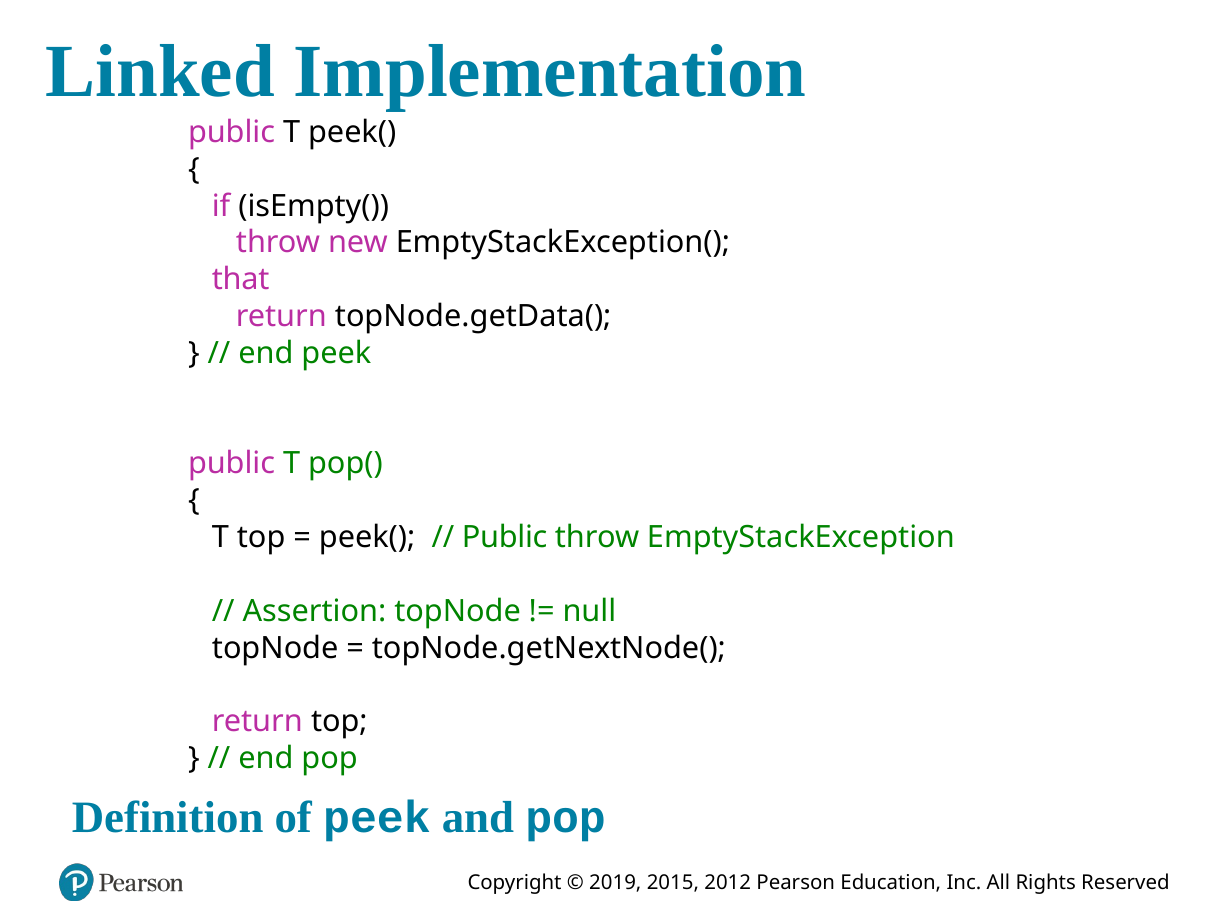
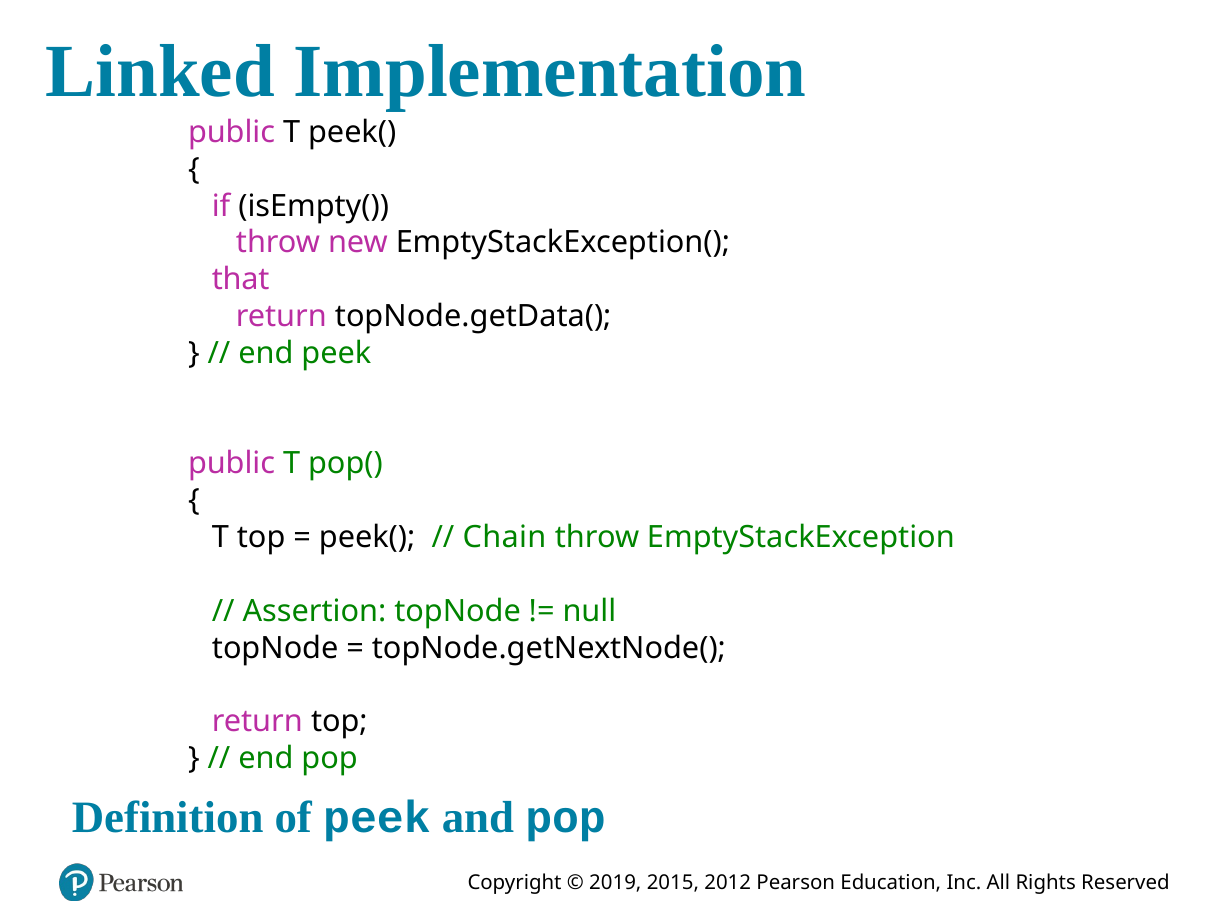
Public: Public -> Chain (504, 537)
